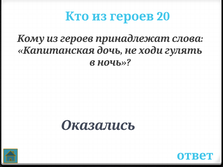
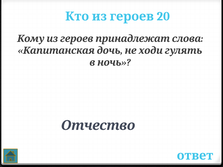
Оказались: Оказались -> Отчество (98, 126)
